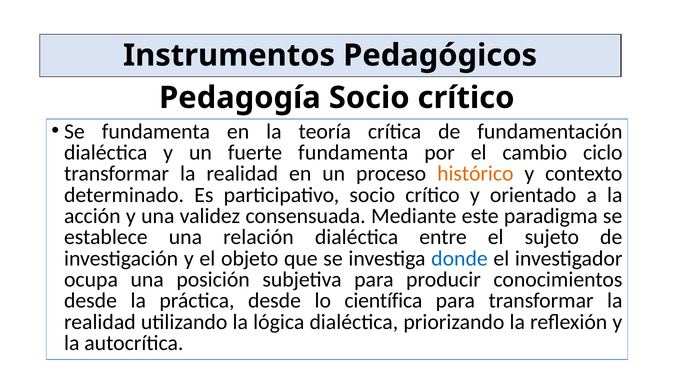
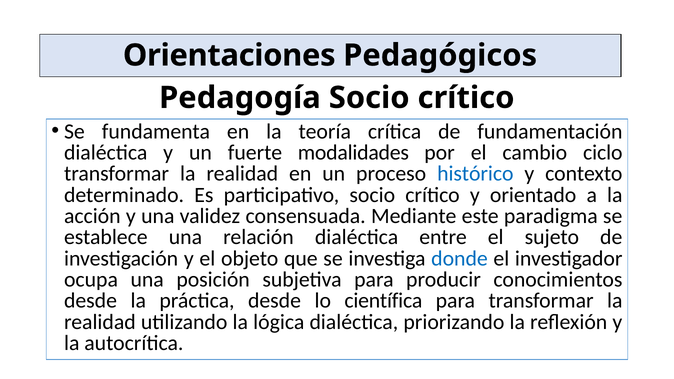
Instrumentos: Instrumentos -> Orientaciones (229, 55)
fuerte fundamenta: fundamenta -> modalidades (353, 153)
histórico colour: orange -> blue (475, 174)
